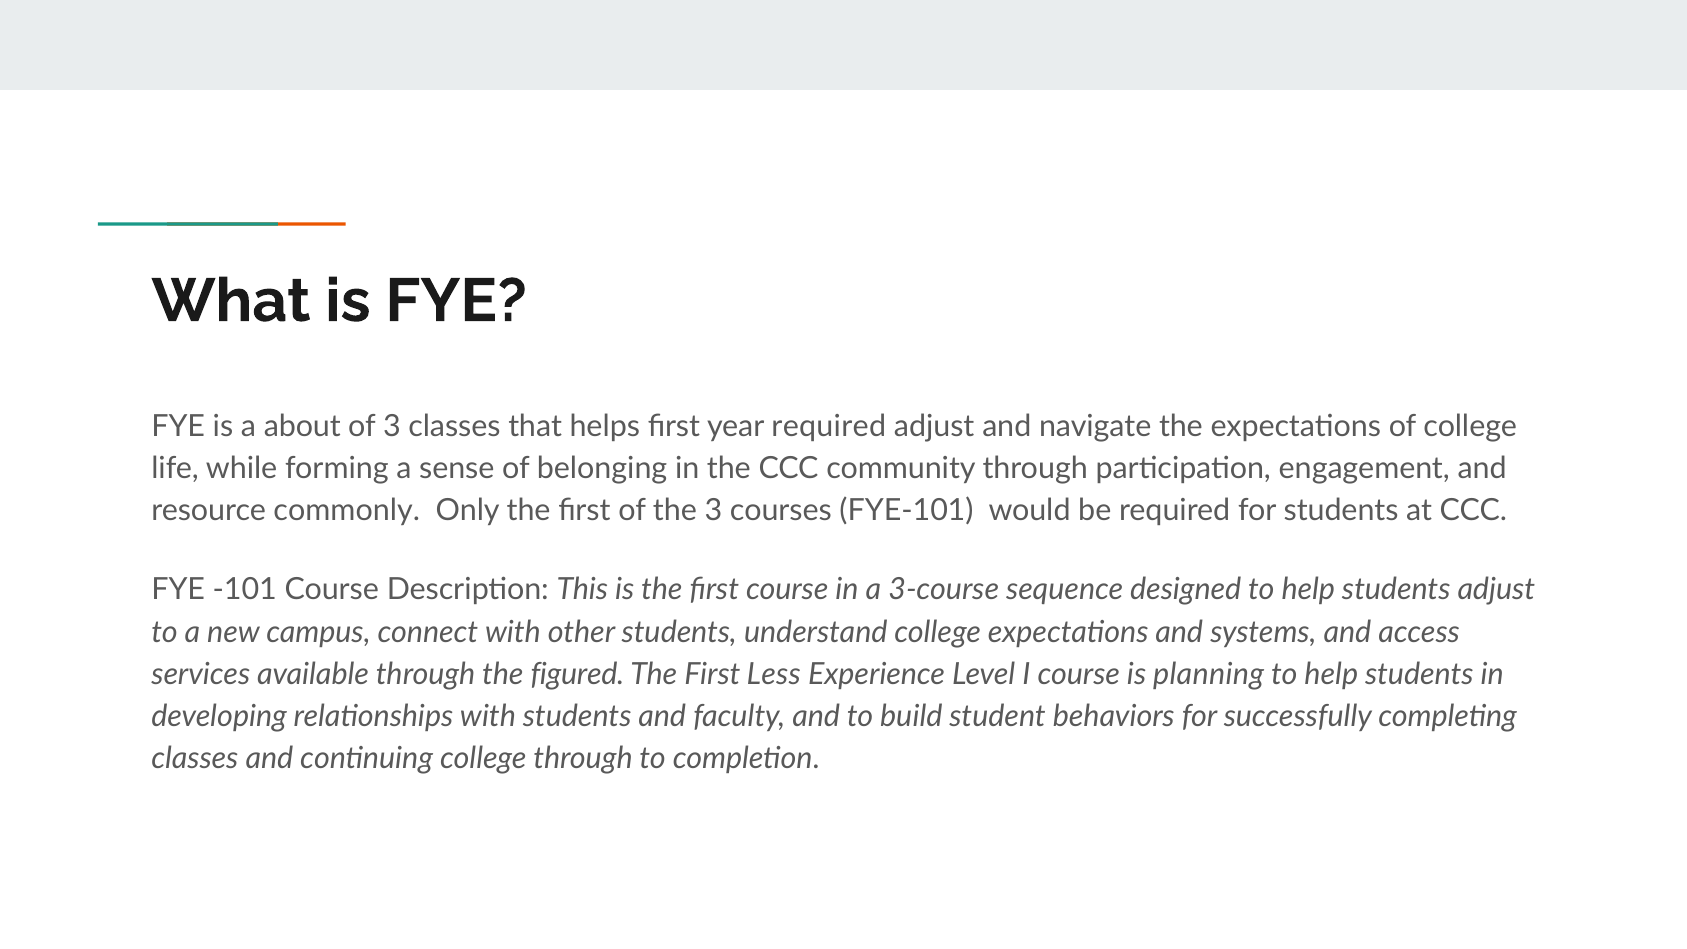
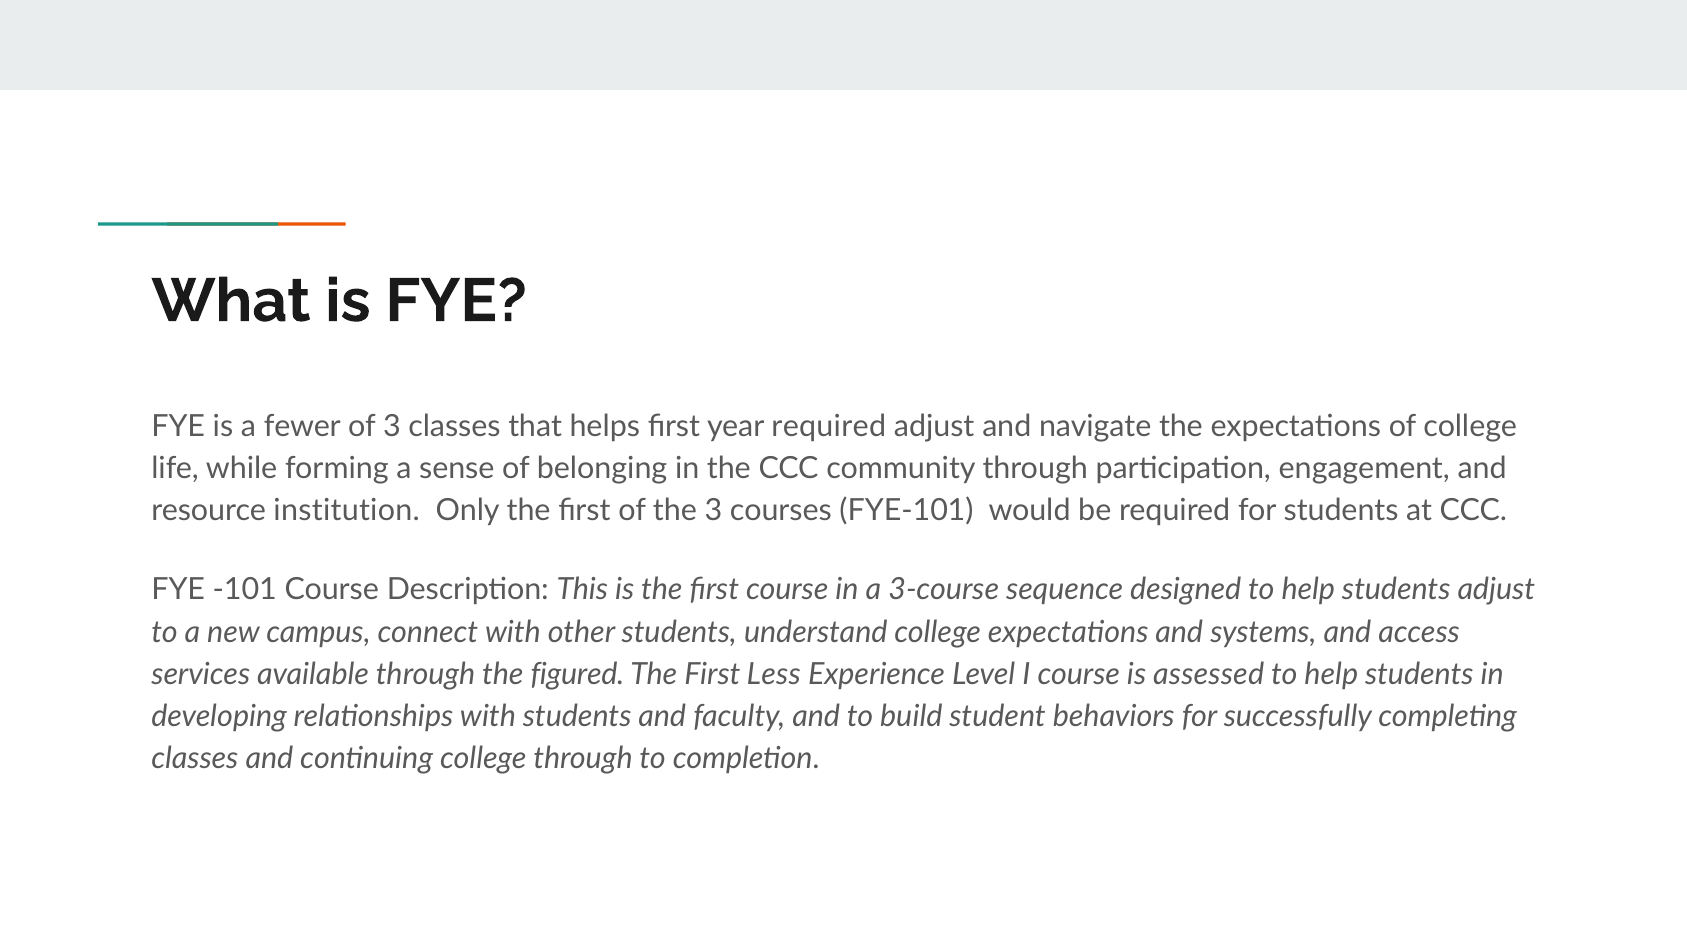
about: about -> fewer (302, 426)
commonly: commonly -> institution (347, 510)
planning: planning -> assessed (1209, 674)
